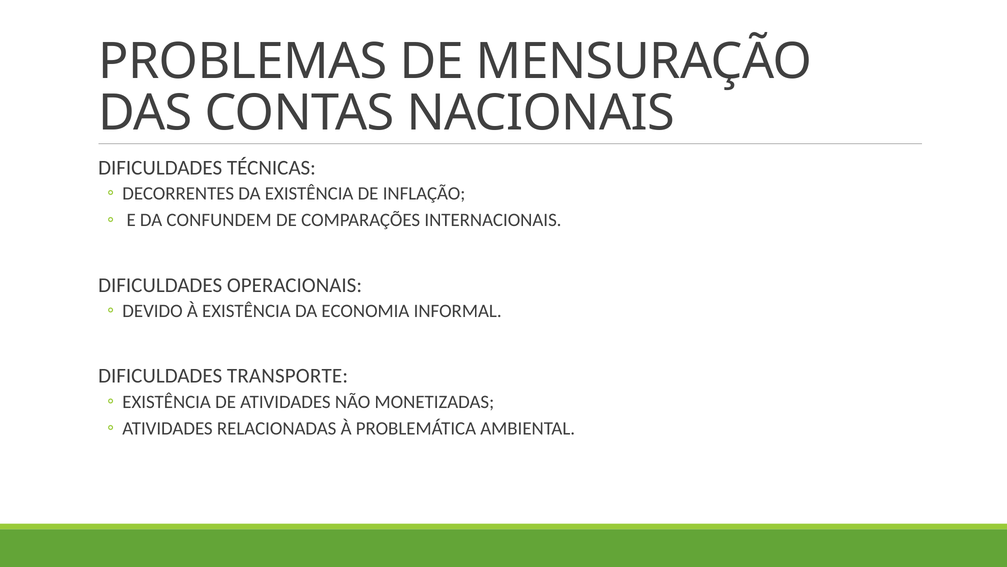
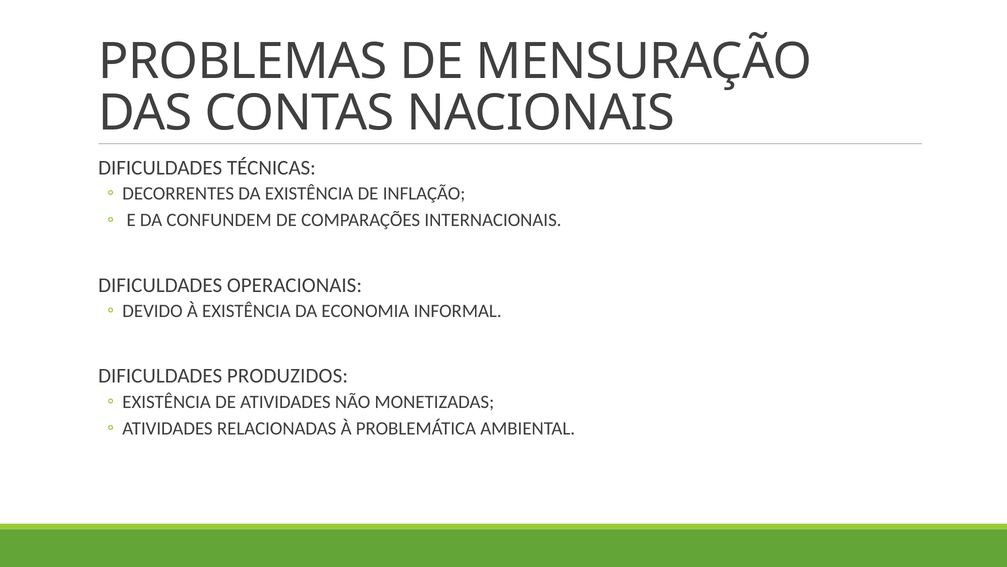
TRANSPORTE: TRANSPORTE -> PRODUZIDOS (288, 376)
